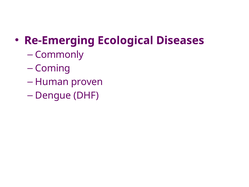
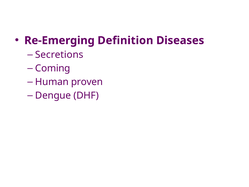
Ecological: Ecological -> Definition (125, 40)
Commonly: Commonly -> Secretions (59, 55)
